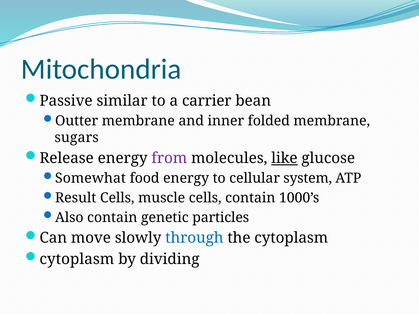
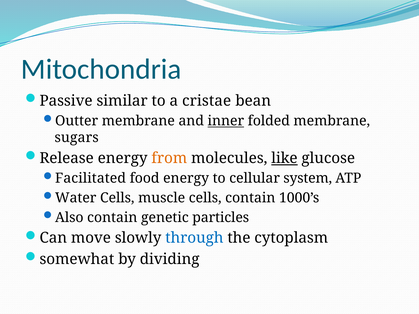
carrier: carrier -> cristae (207, 101)
inner underline: none -> present (226, 121)
from colour: purple -> orange (169, 158)
Somewhat: Somewhat -> Facilitated (90, 179)
Result: Result -> Water (76, 198)
cytoplasm: cytoplasm -> somewhat (77, 259)
